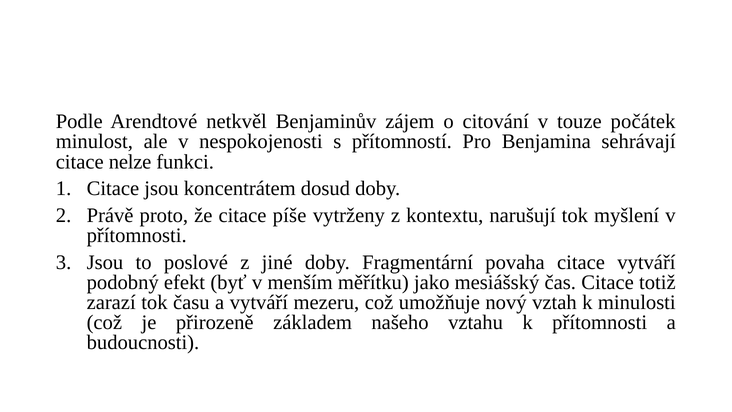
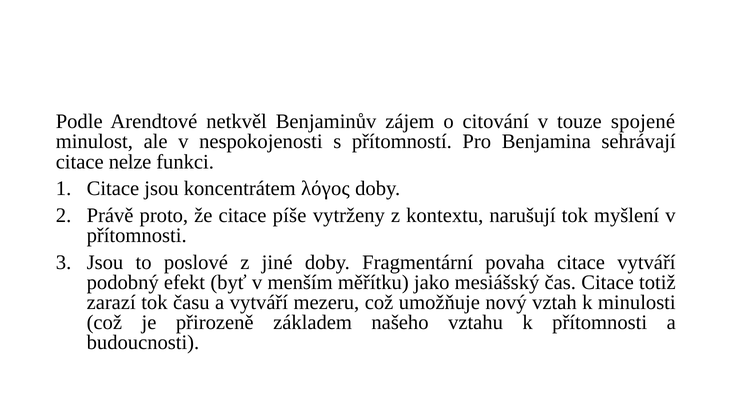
počátek: počátek -> spojené (643, 122)
dosud: dosud -> λόγος (325, 189)
